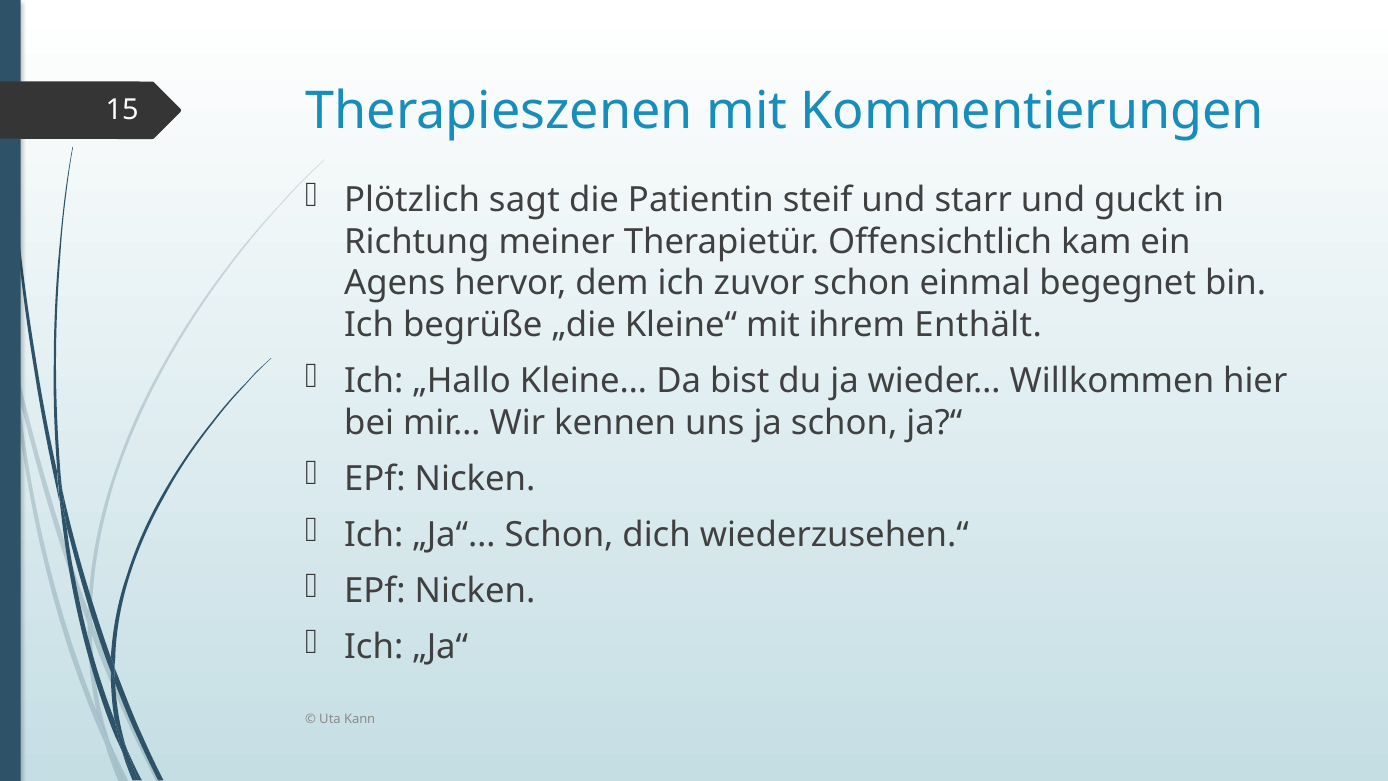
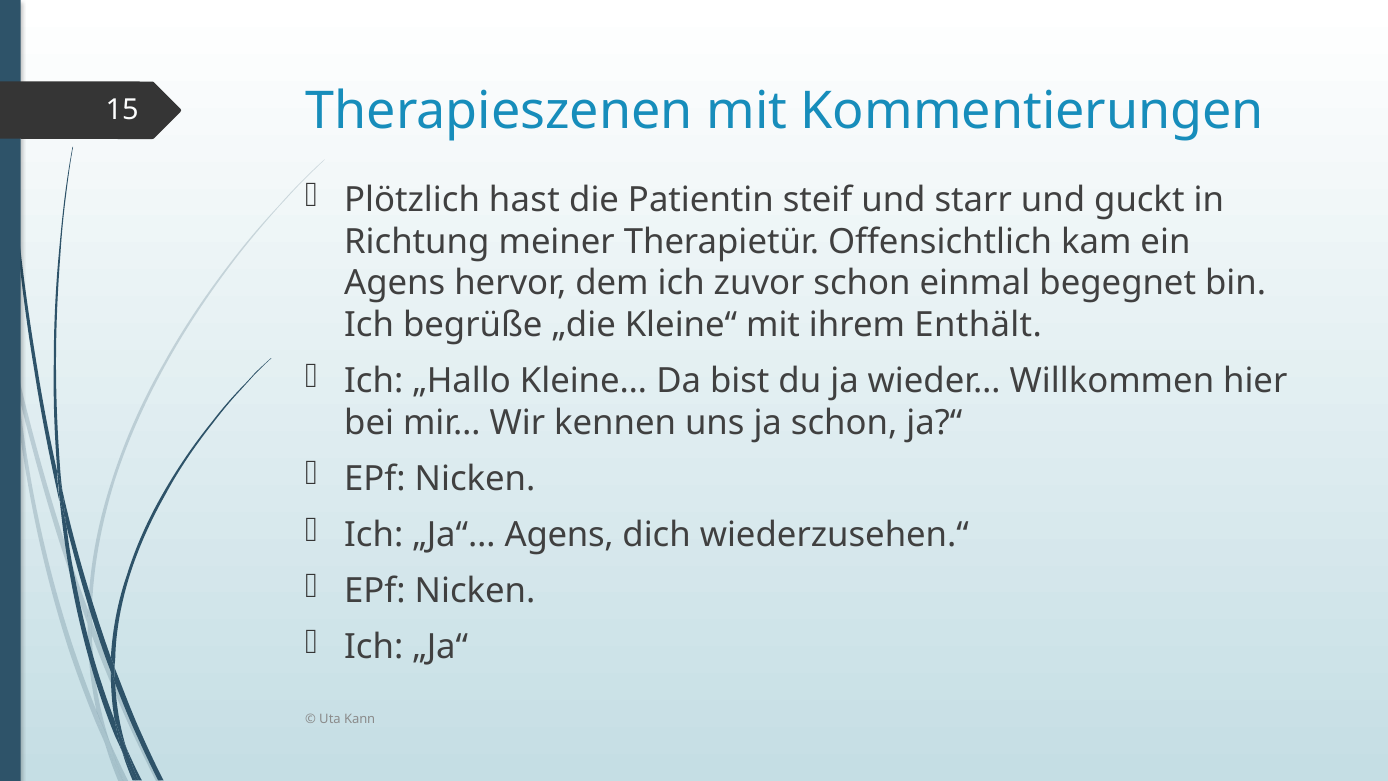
sagt: sagt -> hast (524, 200)
„Ja“… Schon: Schon -> Agens (559, 535)
